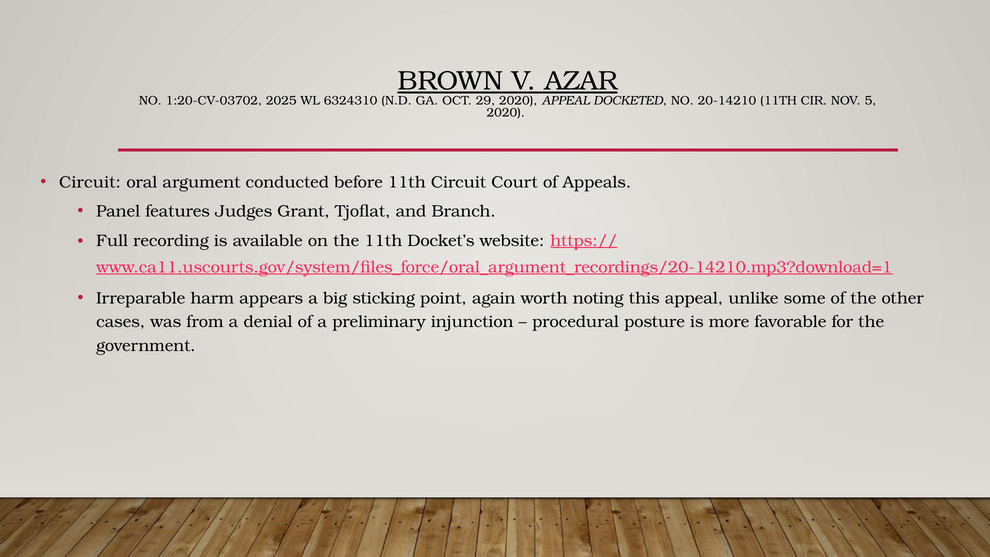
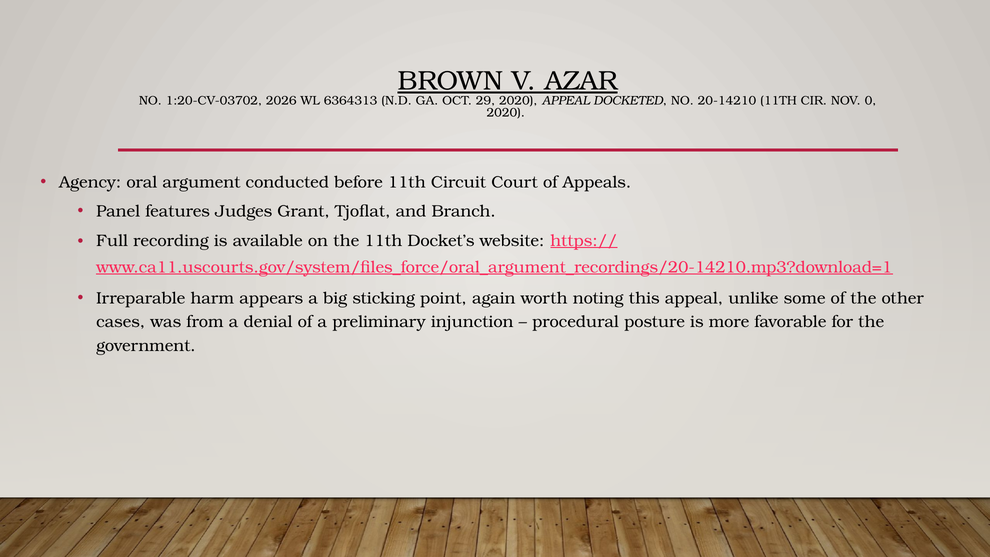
2025: 2025 -> 2026 (281, 101)
6324310: 6324310 -> 6364313 (351, 101)
5: 5 -> 0 (870, 101)
Circuit: Circuit -> Agency (90, 182)
